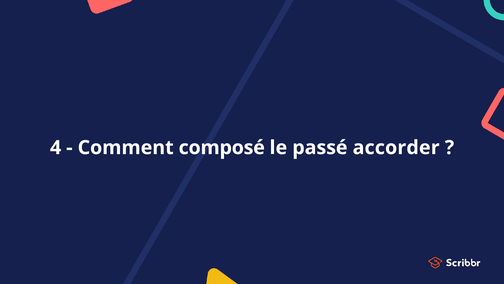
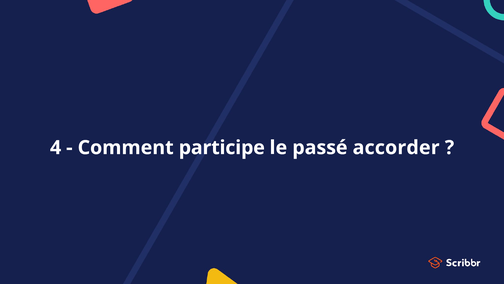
composé: composé -> participe (222, 147)
